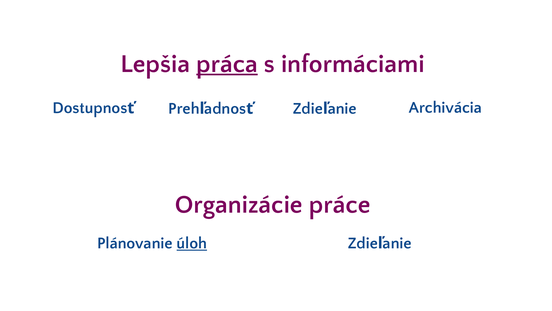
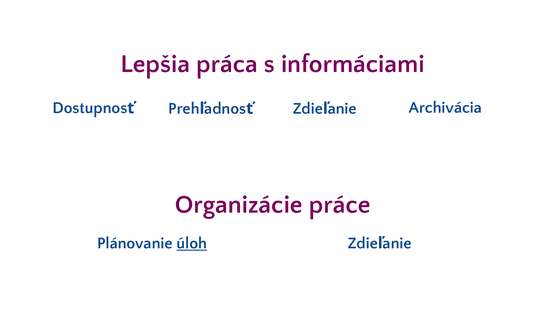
práca underline: present -> none (227, 64)
